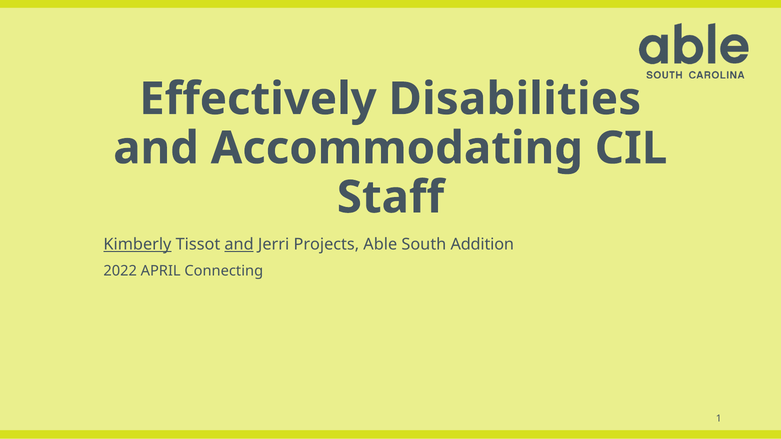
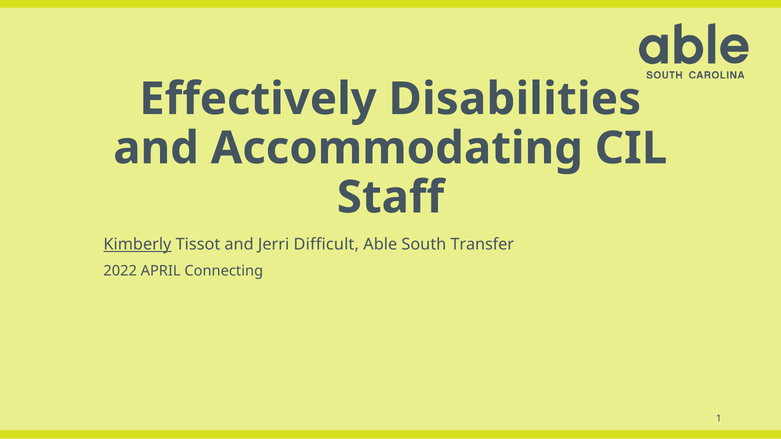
and underline: present -> none (239, 245)
Projects: Projects -> Difficult (326, 245)
Addition: Addition -> Transfer (482, 245)
